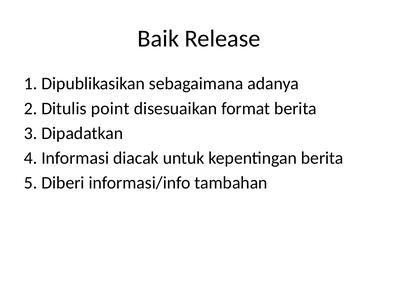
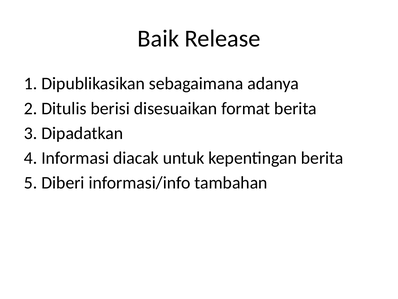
point: point -> berisi (110, 108)
